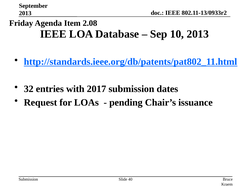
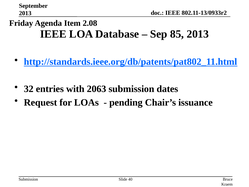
10: 10 -> 85 (177, 34)
2017: 2017 -> 2063 (97, 89)
